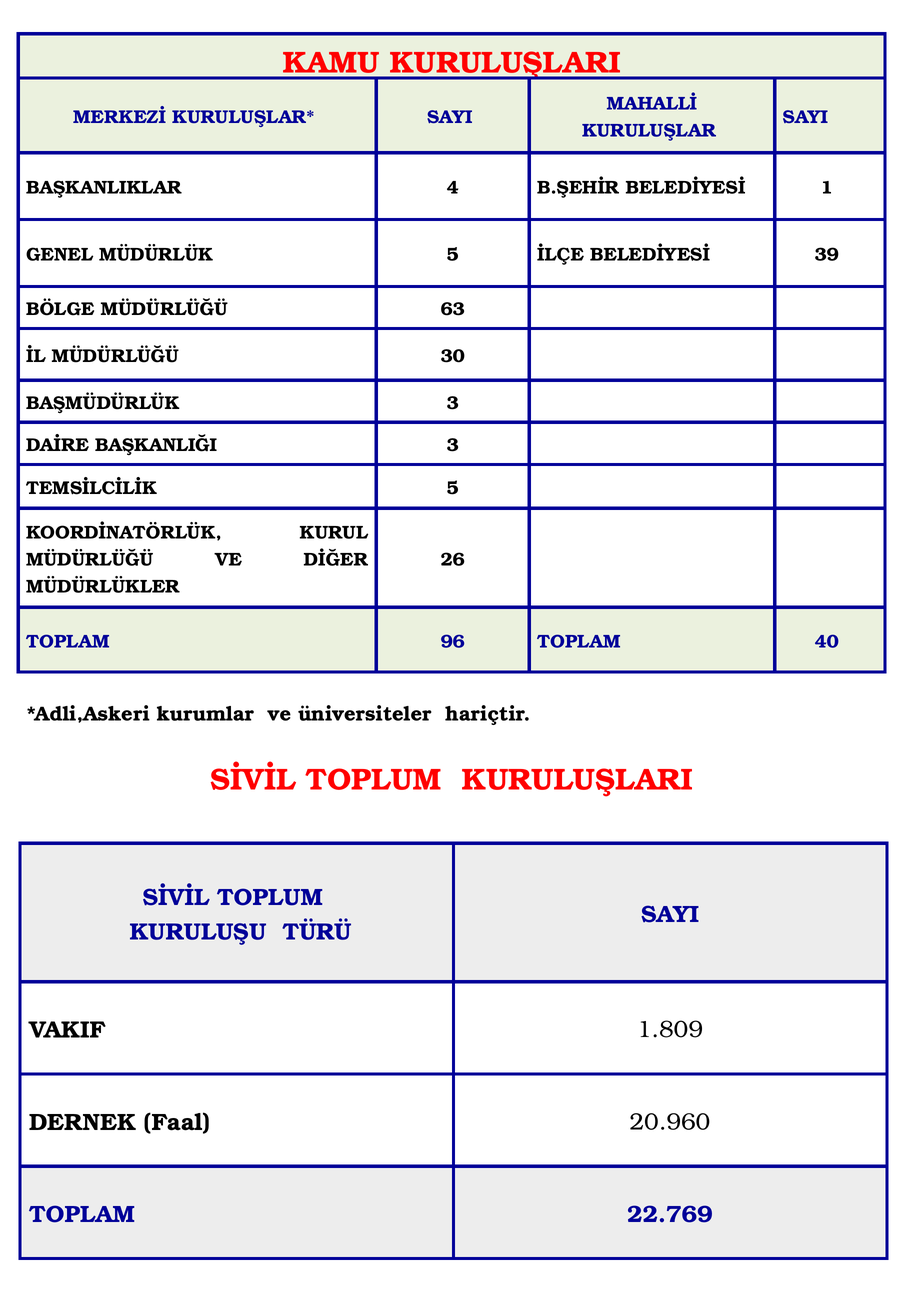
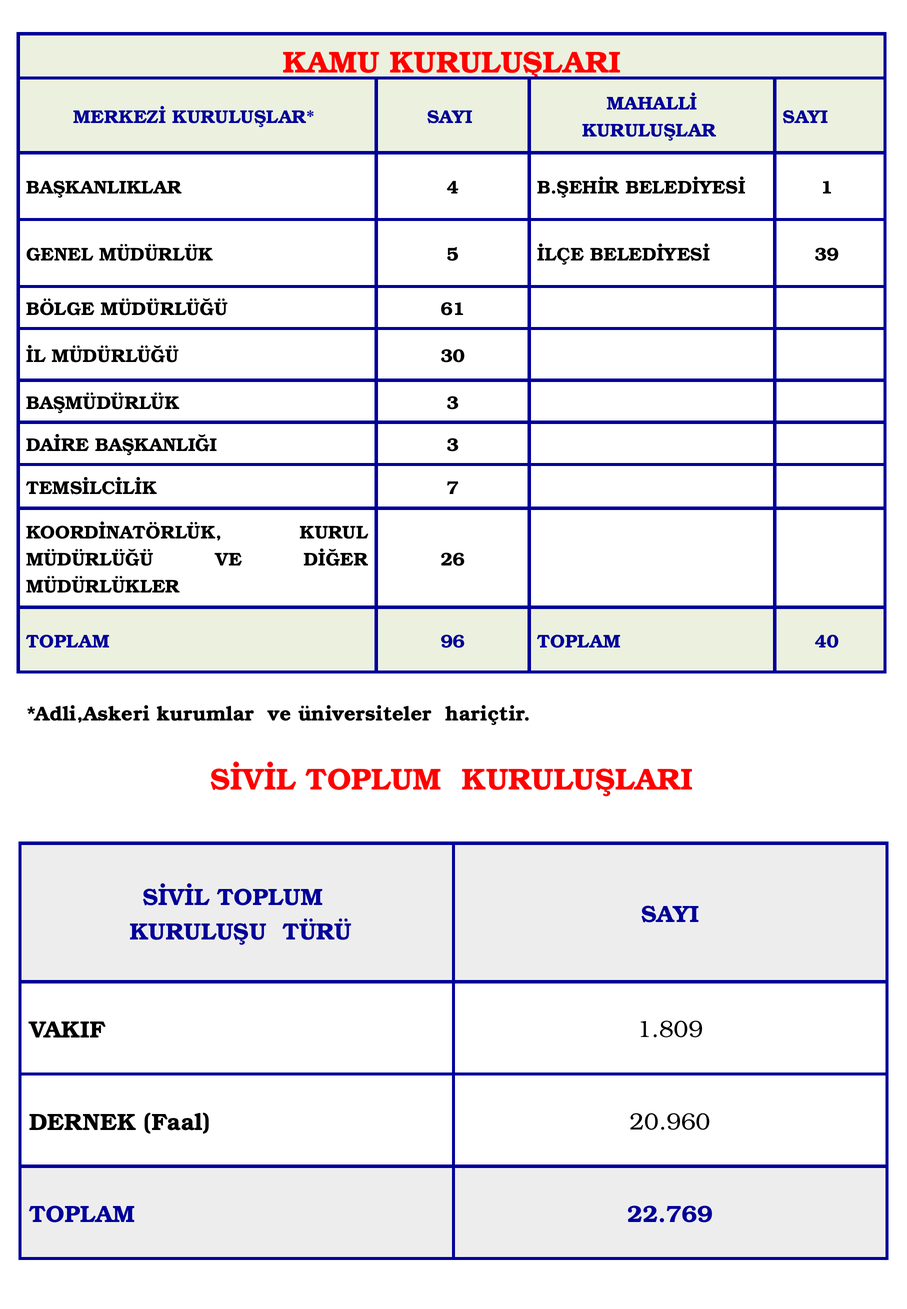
63: 63 -> 61 (453, 310)
TEMSİLCİLİK 5: 5 -> 7 (453, 489)
